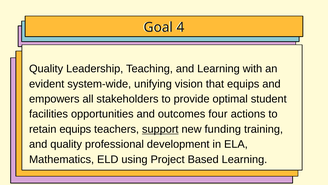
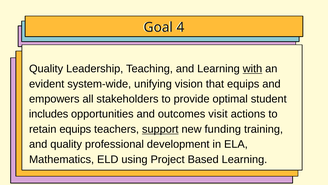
with underline: none -> present (252, 69)
facilities: facilities -> includes (49, 114)
four: four -> visit (218, 114)
